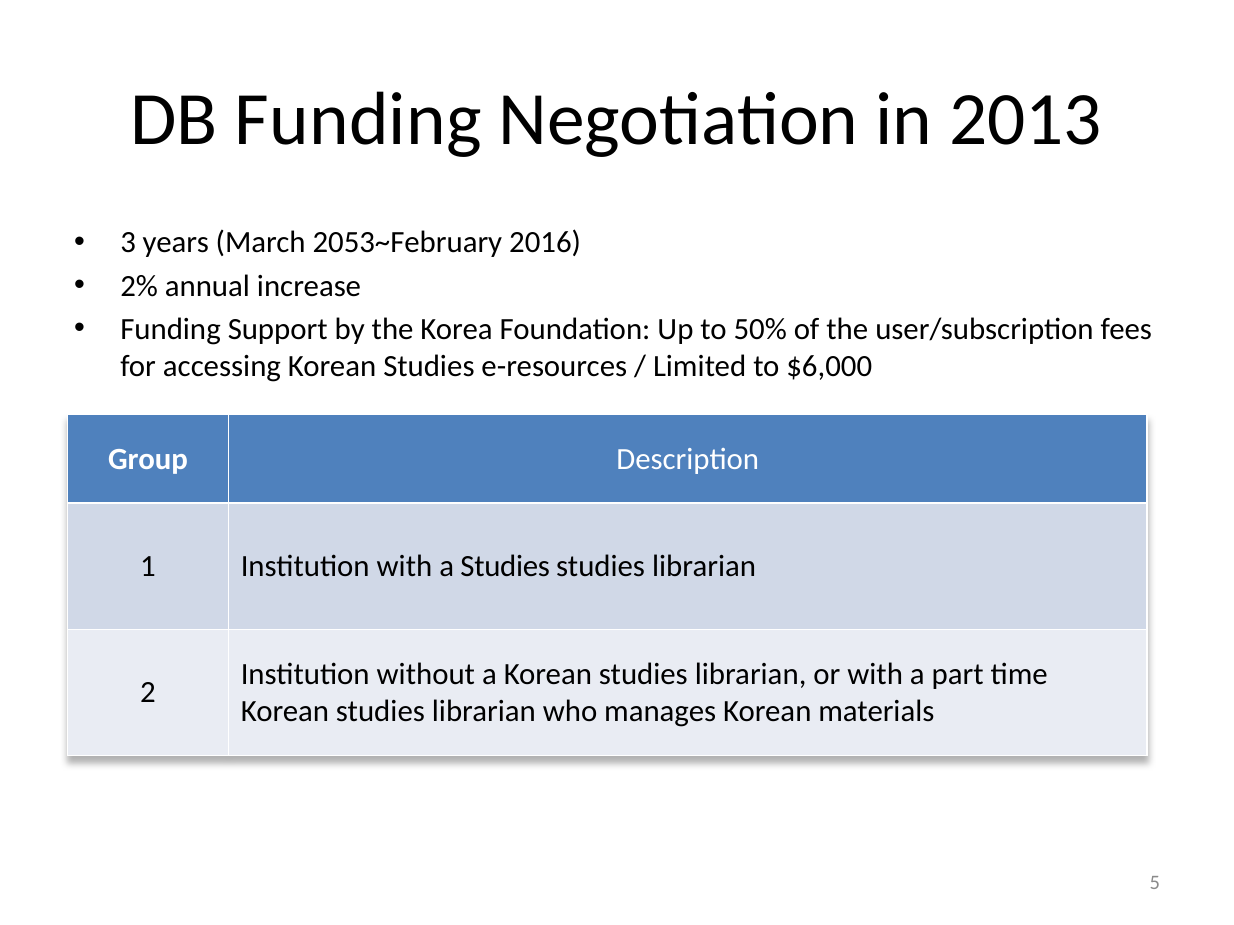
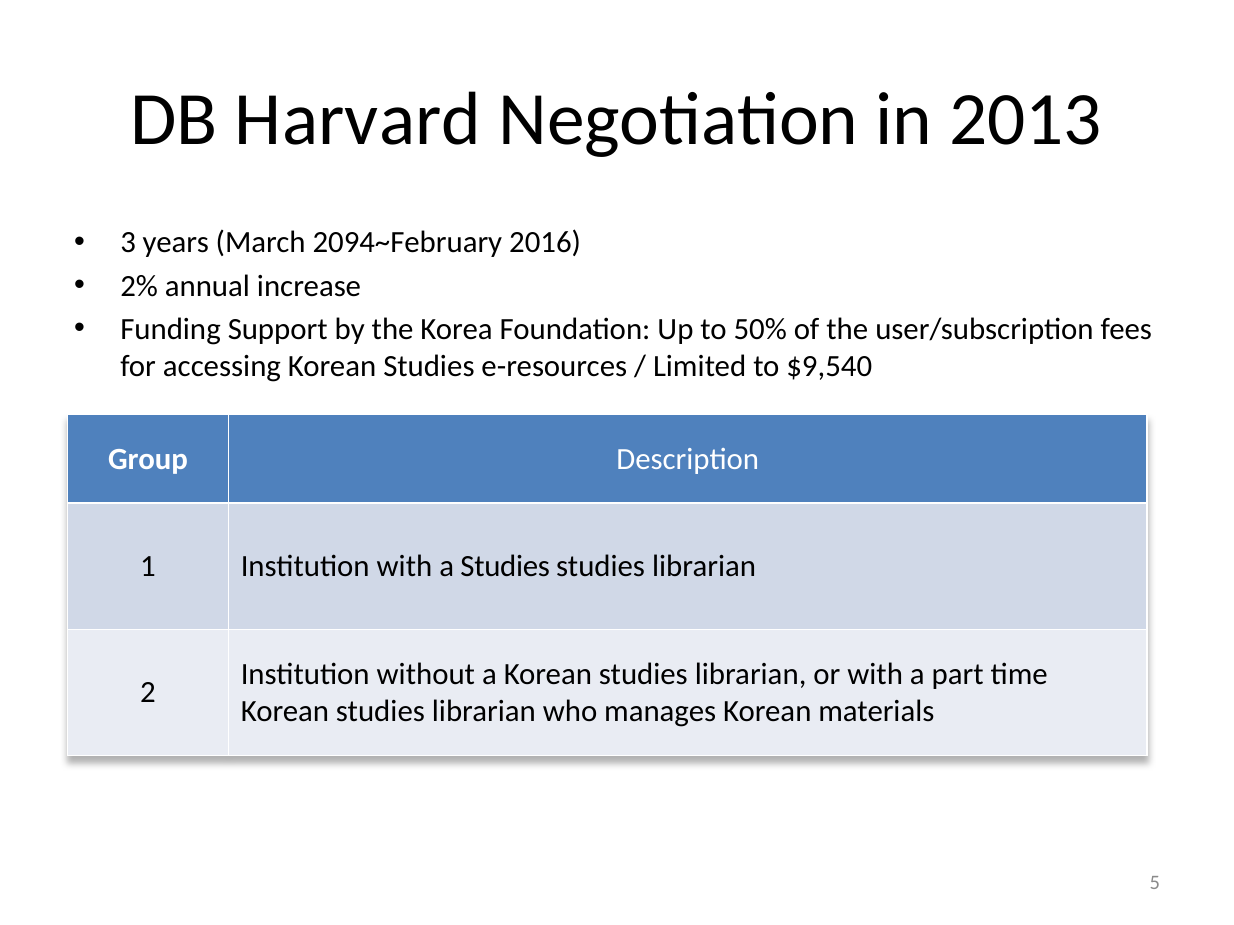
DB Funding: Funding -> Harvard (358, 119)
2053~February: 2053~February -> 2094~February (407, 243)
$6,000: $6,000 -> $9,540 (829, 366)
